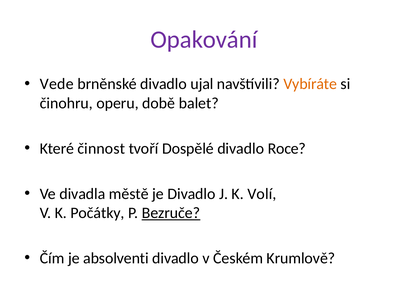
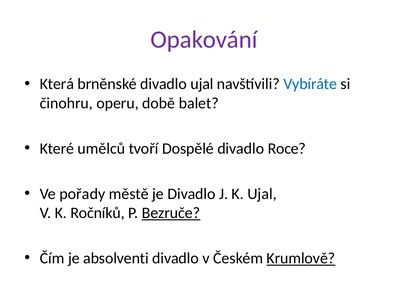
Vede: Vede -> Která (57, 84)
Vybíráte colour: orange -> blue (310, 84)
činnost: činnost -> umělců (101, 148)
divadla: divadla -> pořady (82, 194)
K Volí: Volí -> Ujal (262, 194)
Počátky: Počátky -> Ročníků (98, 213)
Krumlově underline: none -> present (301, 258)
